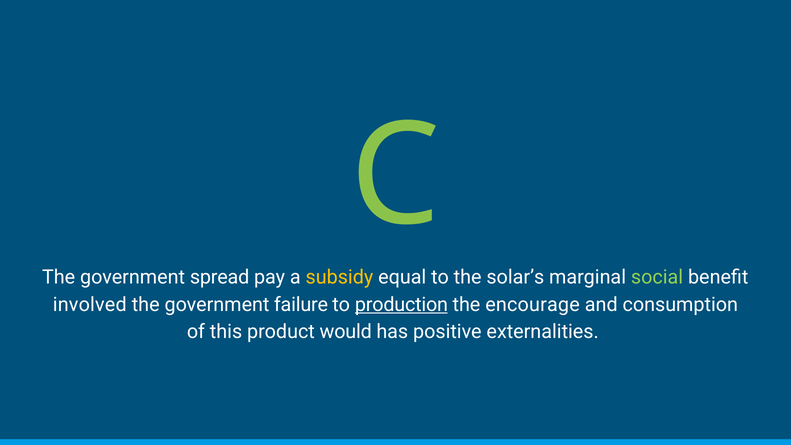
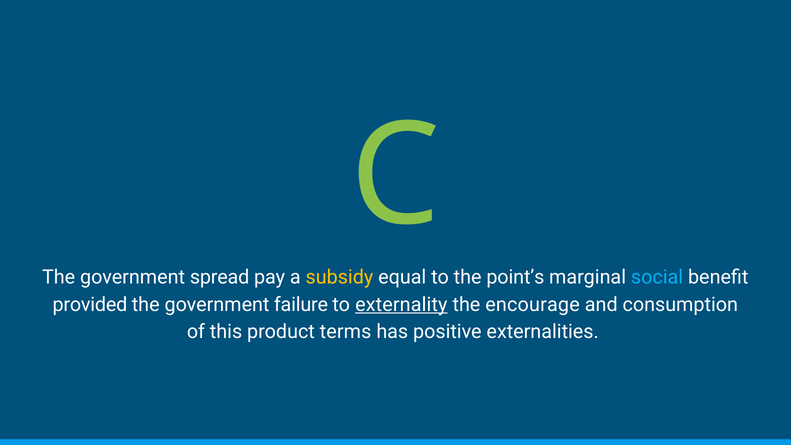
solar’s: solar’s -> point’s (515, 277)
social colour: light green -> light blue (657, 277)
involved: involved -> provided (90, 305)
production: production -> externality (401, 305)
would: would -> terms (346, 332)
